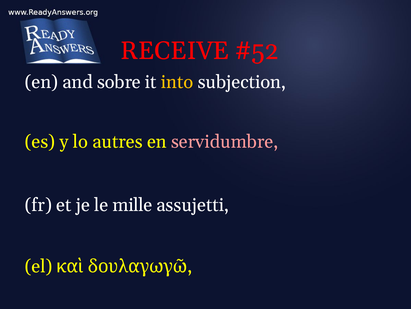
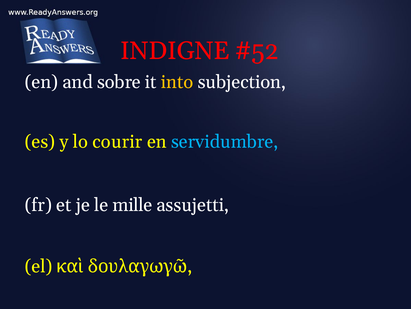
RECEIVE: RECEIVE -> INDIGNE (175, 51)
autres: autres -> courir (117, 141)
servidumbre colour: pink -> light blue (225, 141)
